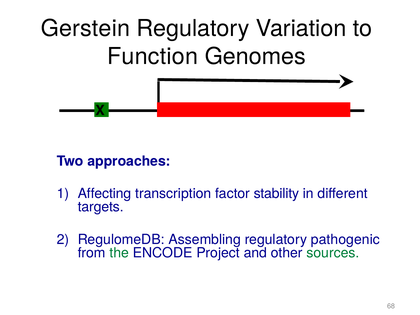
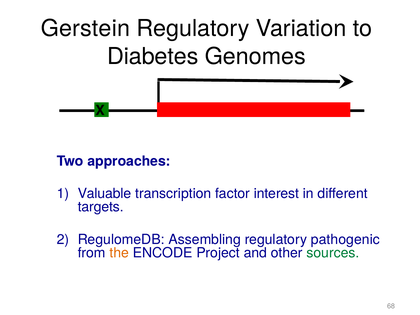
Function: Function -> Diabetes (153, 56)
Affecting: Affecting -> Valuable (105, 194)
stability: stability -> interest (276, 194)
the colour: green -> orange (119, 253)
